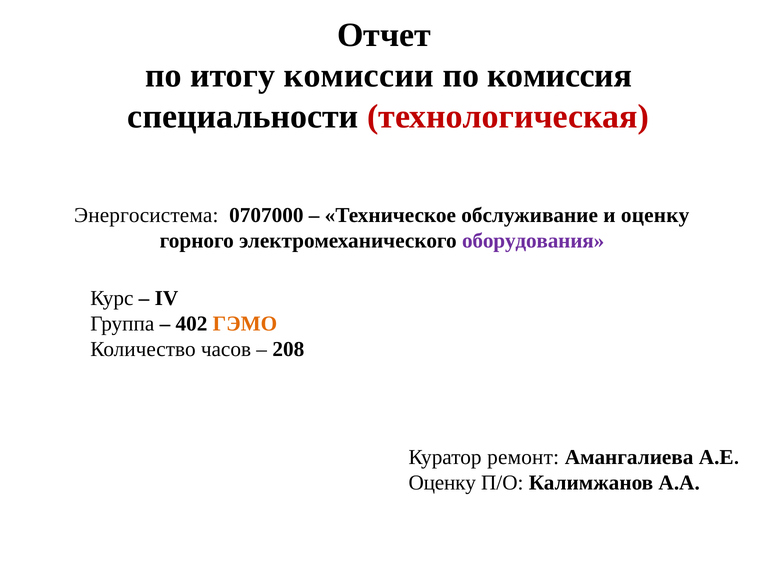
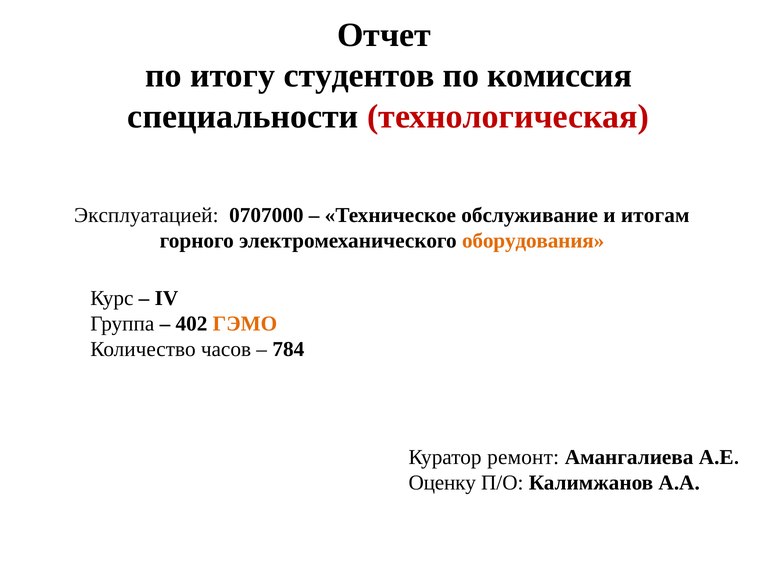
комиссии: комиссии -> студентов (359, 76)
Энергосистема: Энергосистема -> Эксплуатацией (146, 215)
и оценку: оценку -> итогам (655, 215)
оборудования colour: purple -> orange (533, 241)
208: 208 -> 784 (288, 349)
